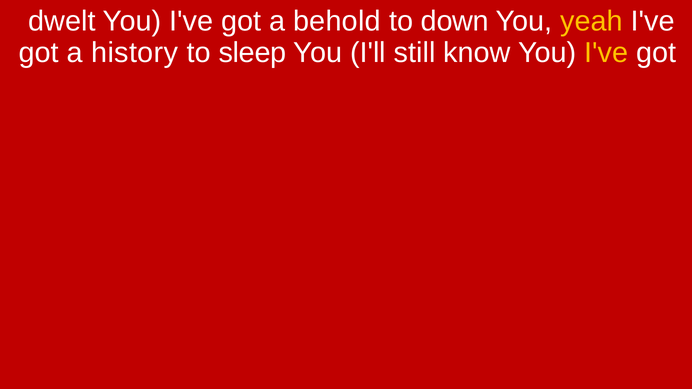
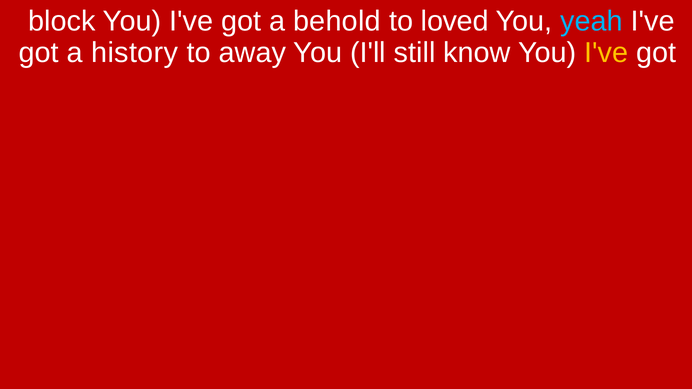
dwelt: dwelt -> block (62, 21)
down: down -> loved (455, 21)
yeah colour: yellow -> light blue (592, 21)
sleep: sleep -> away (252, 53)
